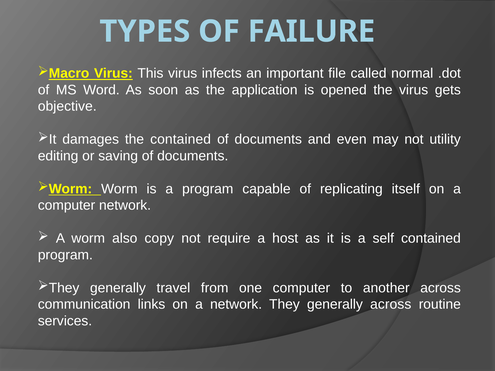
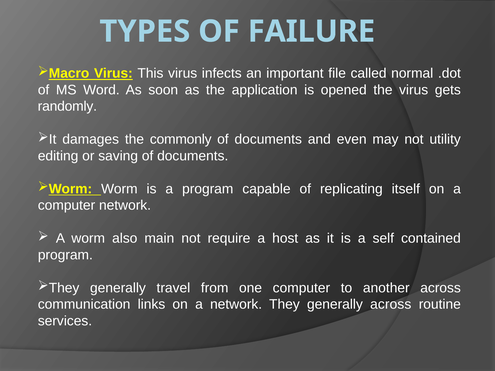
objective: objective -> randomly (67, 107)
the contained: contained -> commonly (181, 140)
copy: copy -> main (159, 239)
